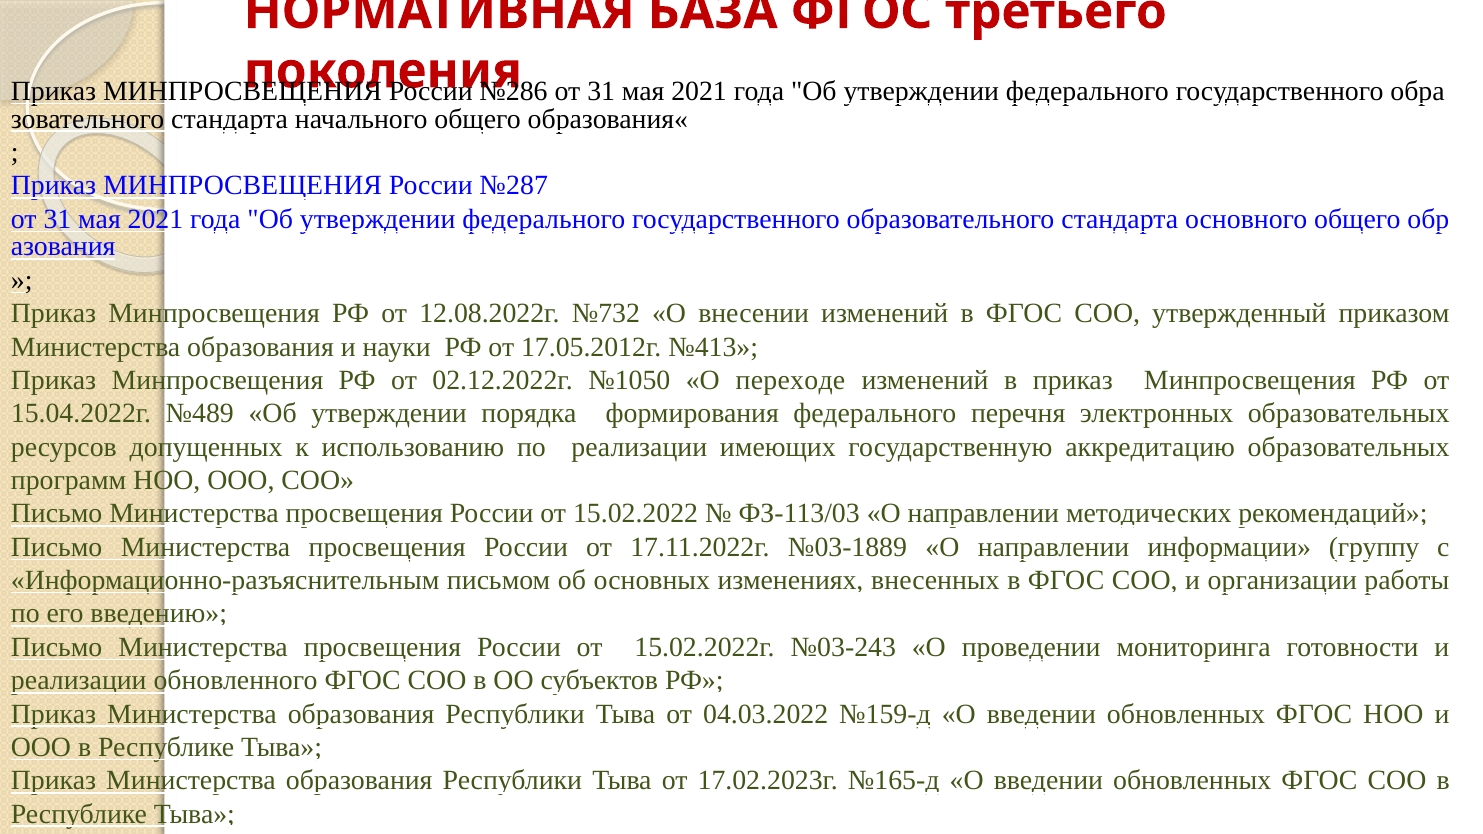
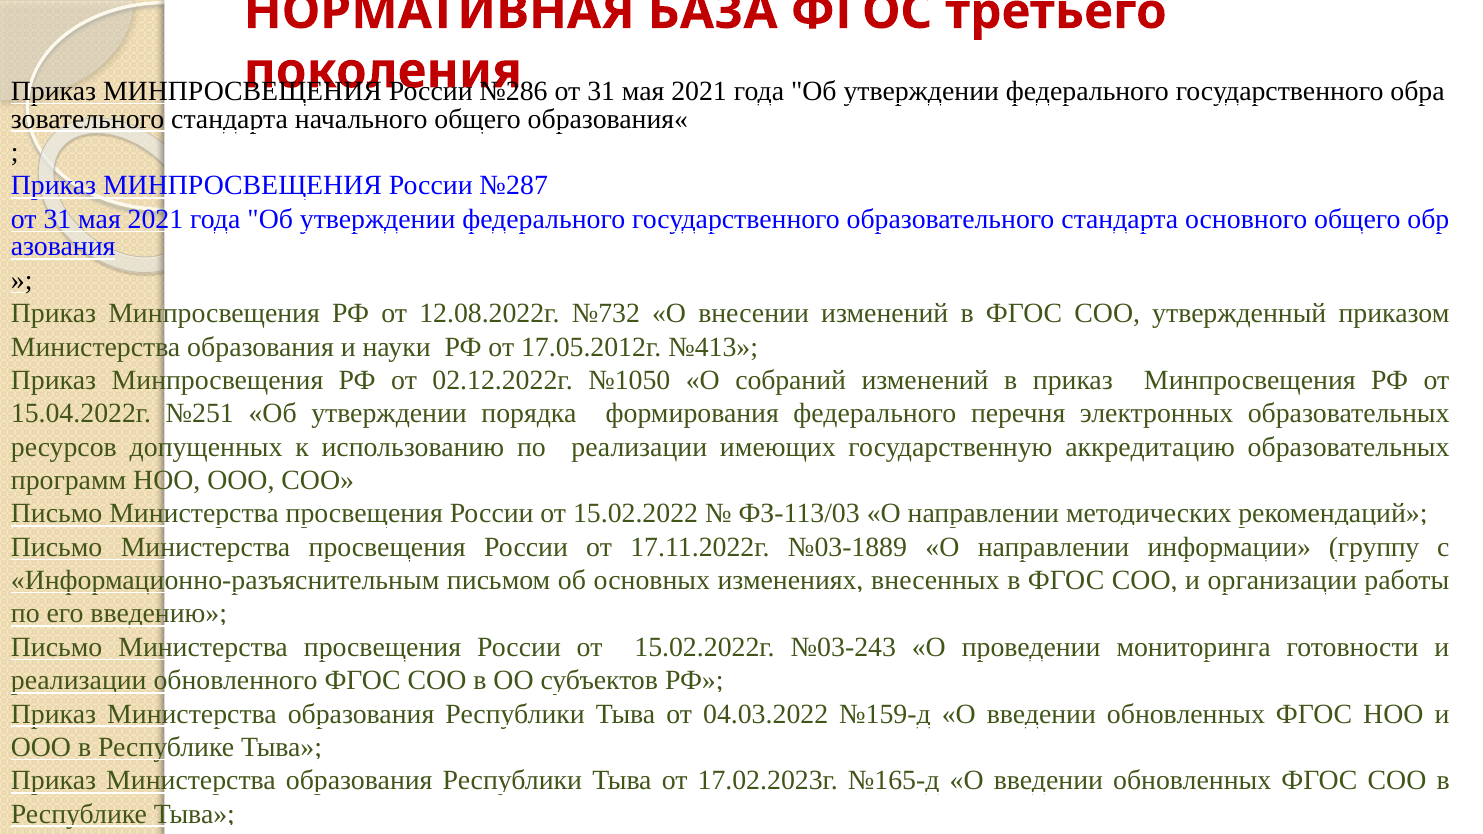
переходе: переходе -> собраний (791, 380)
№489: №489 -> №251 (200, 414)
